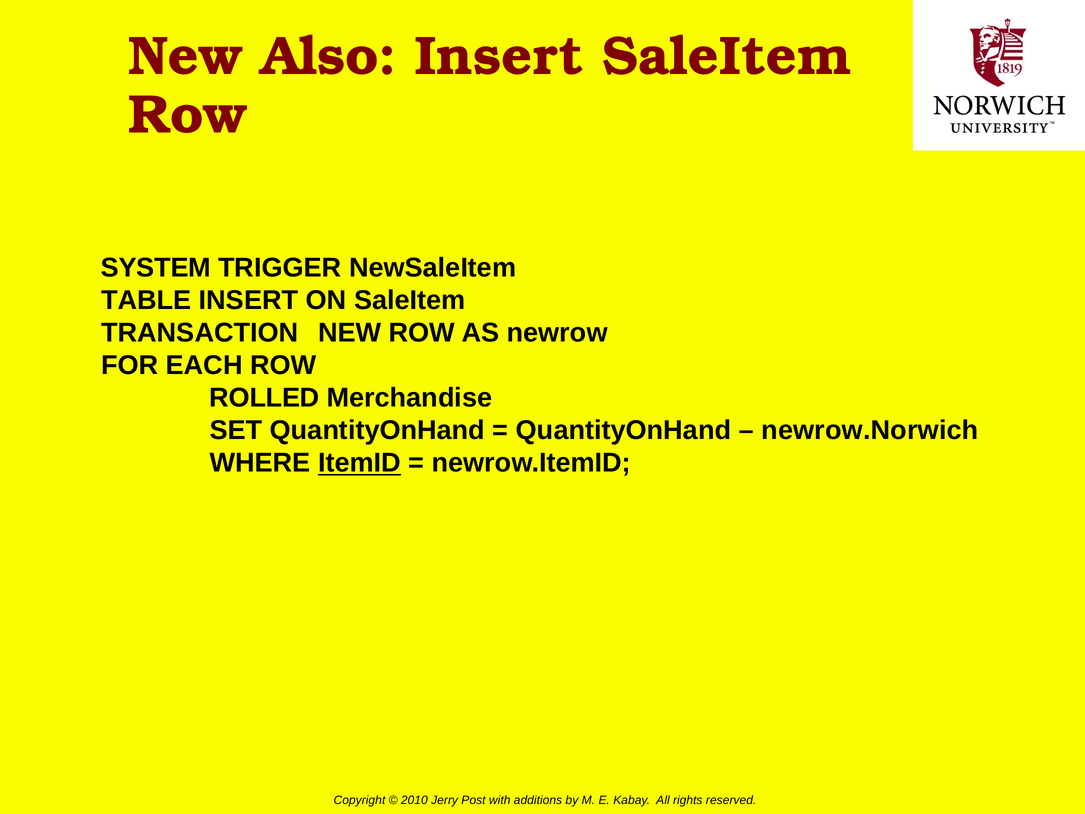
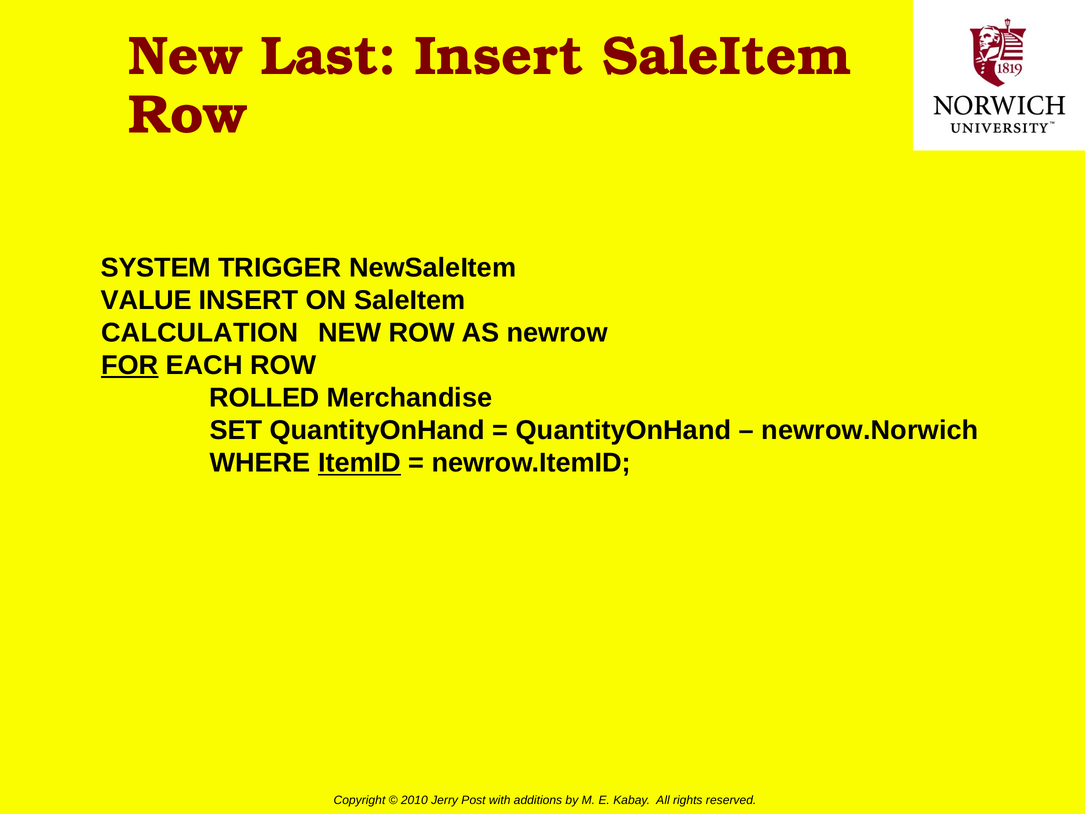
Also: Also -> Last (329, 56)
TABLE: TABLE -> VALUE (146, 300)
TRANSACTION: TRANSACTION -> CALCULATION (200, 333)
FOR underline: none -> present (130, 365)
